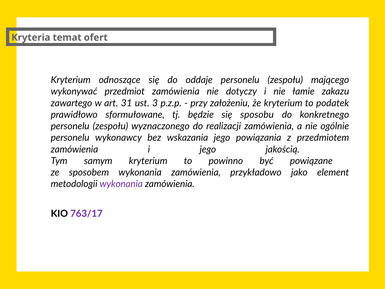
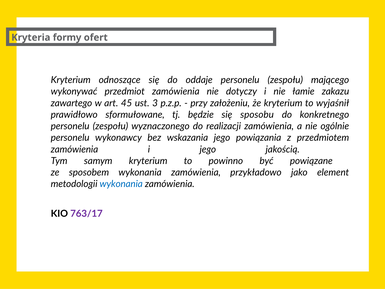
temat: temat -> formy (67, 37)
31: 31 -> 45 (127, 103)
podatek: podatek -> wyjaśnił (333, 103)
wykonania colour: purple -> blue (121, 184)
